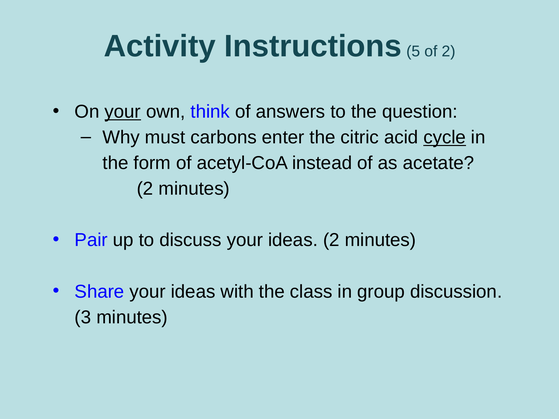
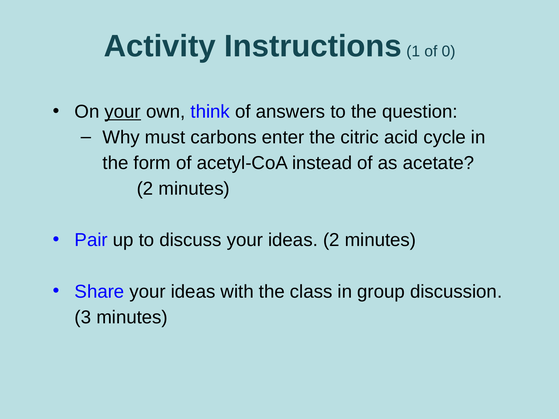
5: 5 -> 1 (413, 52)
of 2: 2 -> 0 (449, 52)
cycle underline: present -> none (445, 137)
